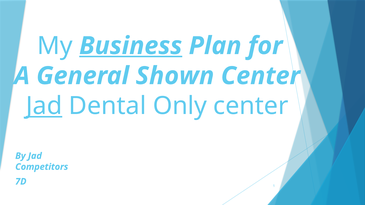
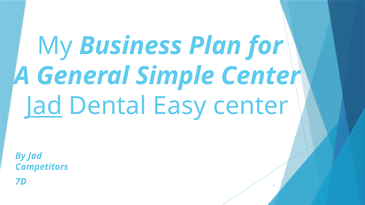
Business underline: present -> none (131, 46)
Shown: Shown -> Simple (175, 76)
Only: Only -> Easy (180, 106)
